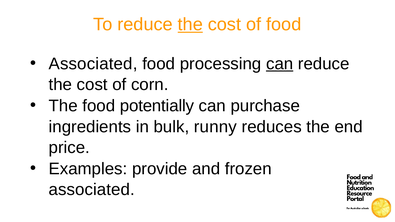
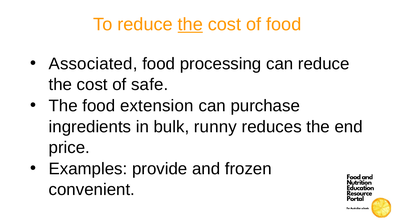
can underline: present -> none (280, 64)
corn: corn -> safe (150, 85)
potentially: potentially -> extension (157, 106)
associated: associated -> convenient (92, 190)
